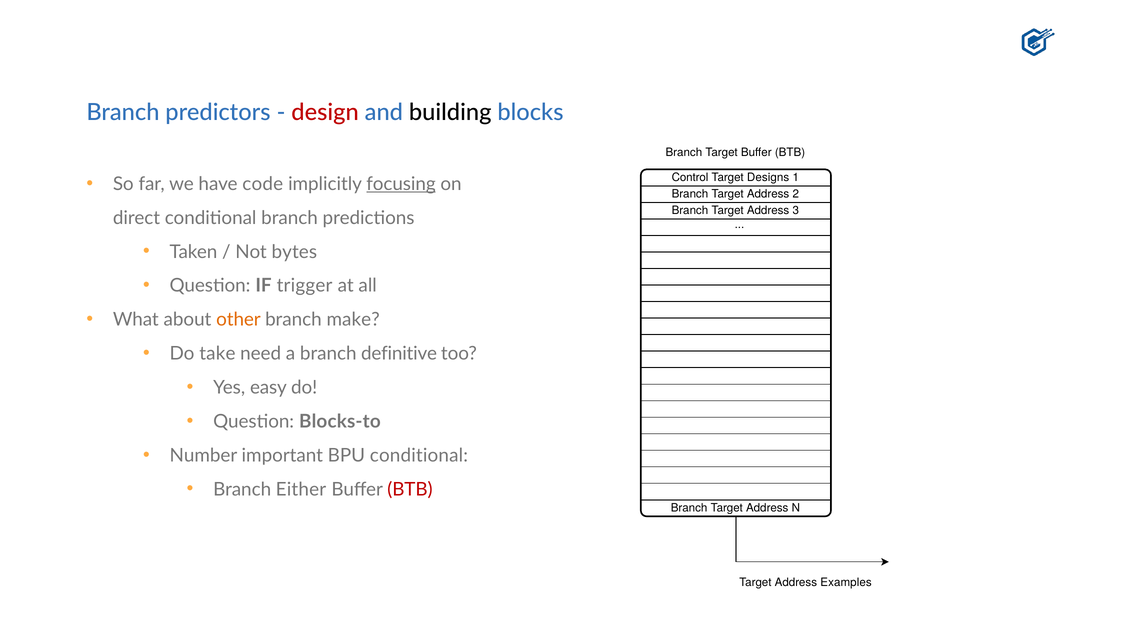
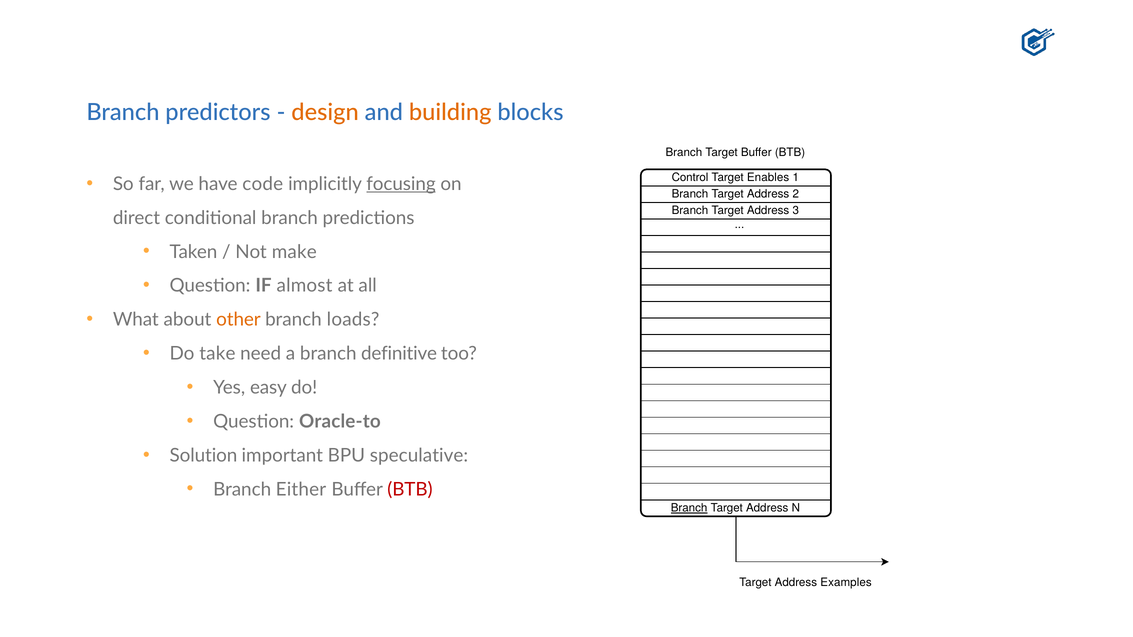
design colour: red -> orange (325, 112)
building colour: black -> orange (450, 112)
Designs: Designs -> Enables (768, 178)
bytes: bytes -> make (294, 252)
trigger: trigger -> almost (305, 286)
make: make -> loads (353, 320)
Blocks-to: Blocks-to -> Oracle-to (340, 422)
Number: Number -> Solution (203, 456)
BPU conditional: conditional -> speculative (419, 456)
Branch underline: none -> present (689, 508)
